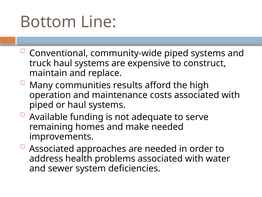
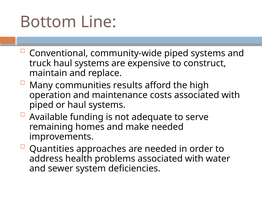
Associated: Associated -> Quantities (52, 148)
